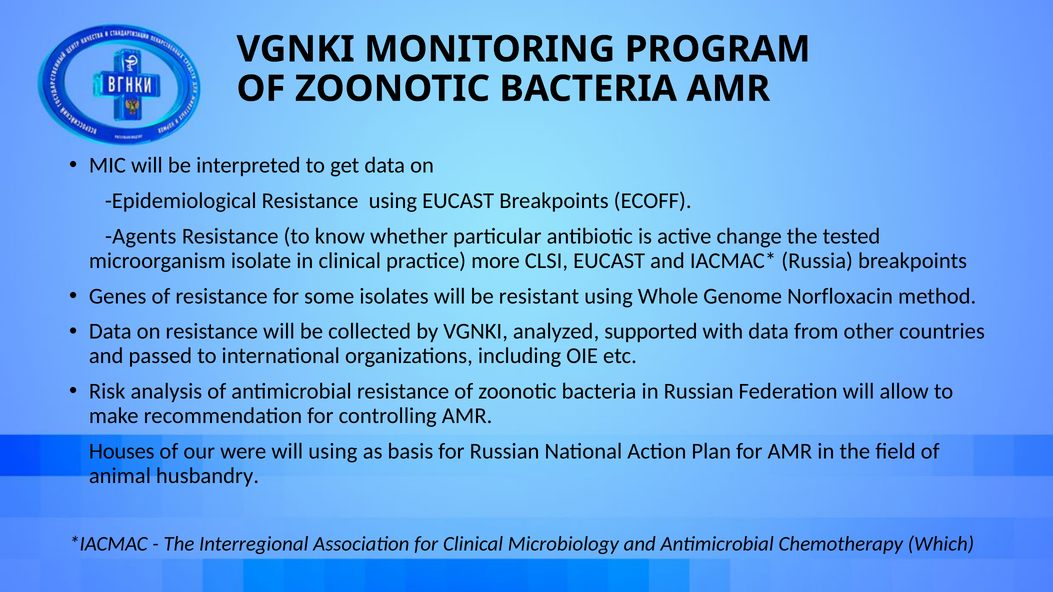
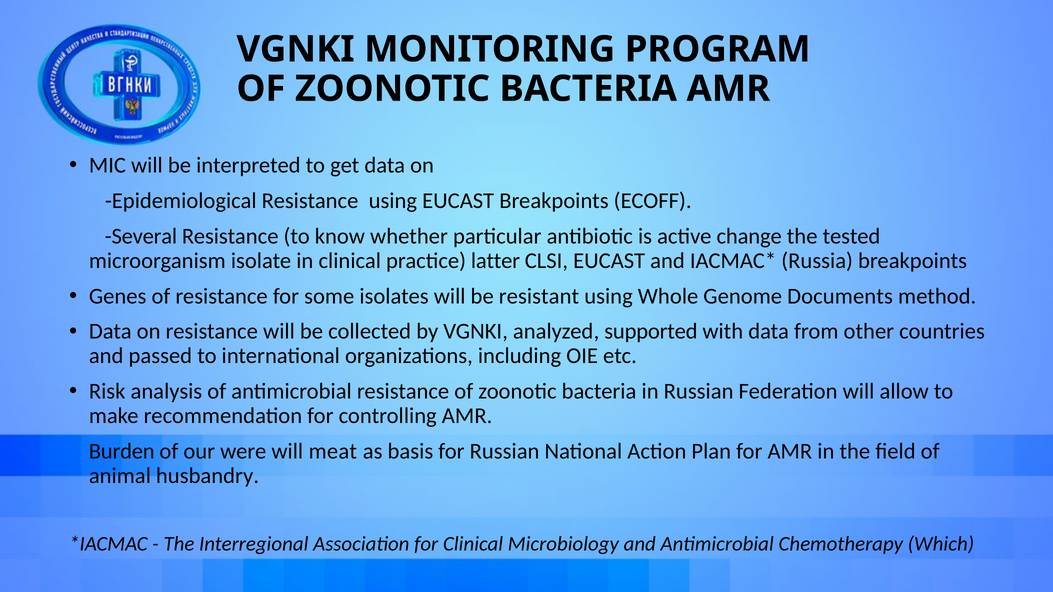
Agents: Agents -> Several (141, 236)
more: more -> latter (496, 261)
Norfloxacin: Norfloxacin -> Documents (840, 296)
Houses: Houses -> Burden (122, 451)
will using: using -> meat (333, 451)
